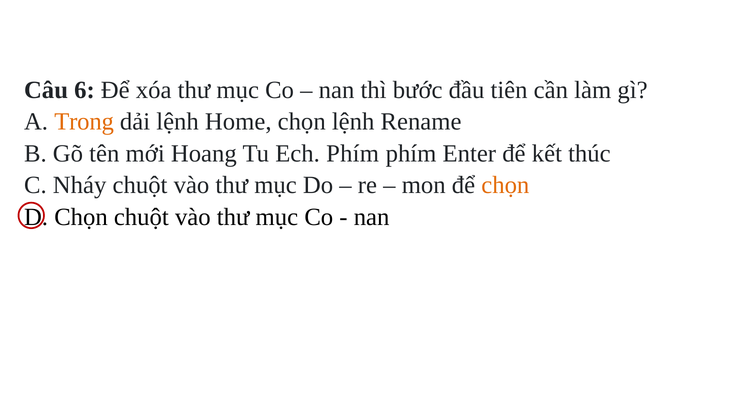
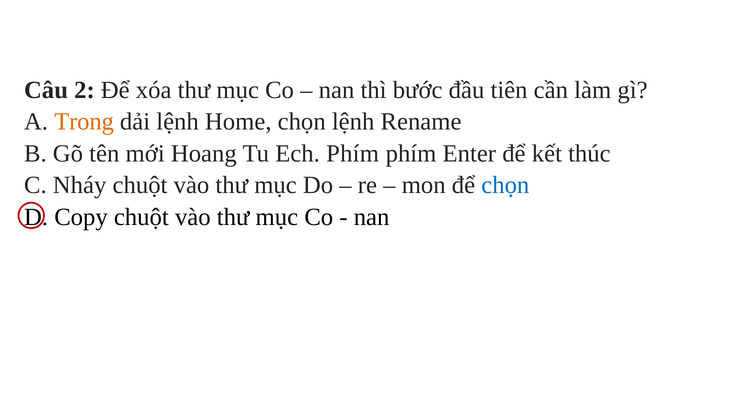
6: 6 -> 2 (84, 90)
chọn colour: orange -> blue (505, 185)
D Chọn: Chọn -> Copy (81, 217)
